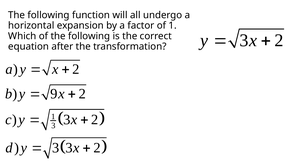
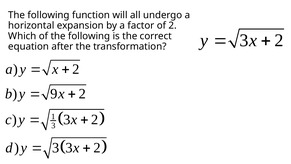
of 1: 1 -> 2 (173, 25)
